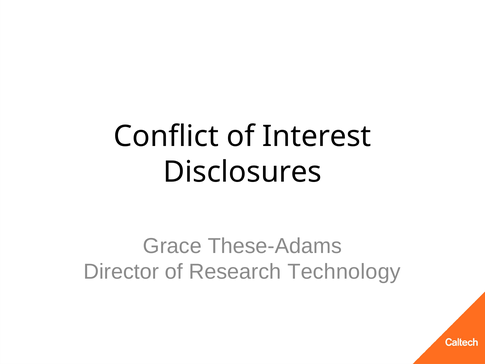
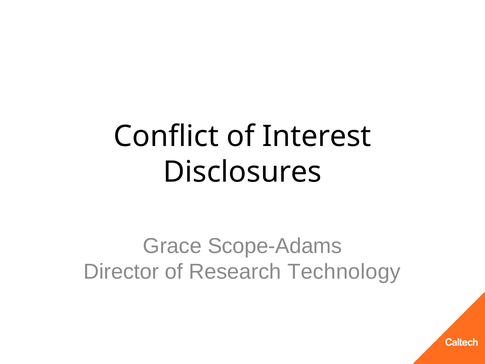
These-Adams: These-Adams -> Scope-Adams (275, 246)
